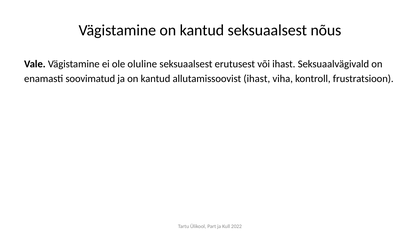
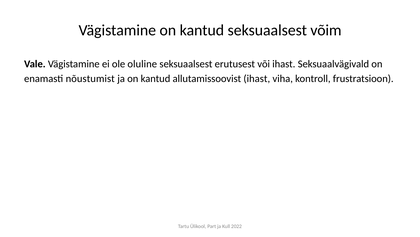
nõus: nõus -> võim (326, 30)
soovimatud: soovimatud -> nõustumist (90, 78)
